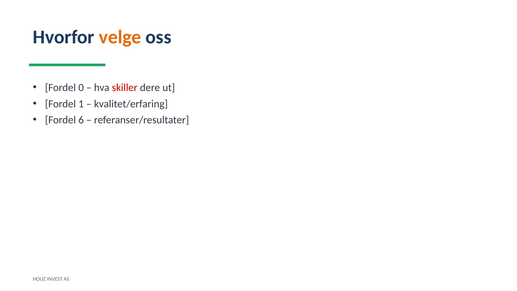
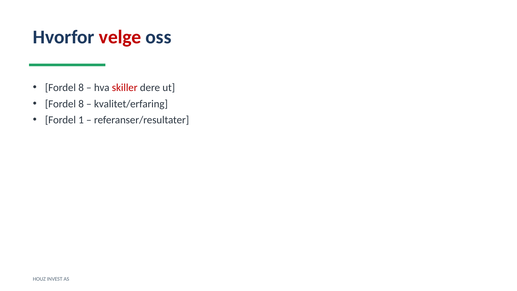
velge colour: orange -> red (120, 37)
0: 0 -> 8 (81, 88)
1: 1 -> 8 (81, 104)
6: 6 -> 1 (81, 120)
